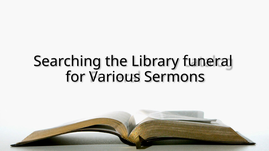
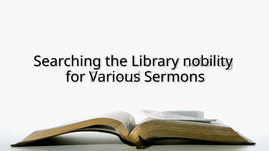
funeral: funeral -> nobility (208, 61)
